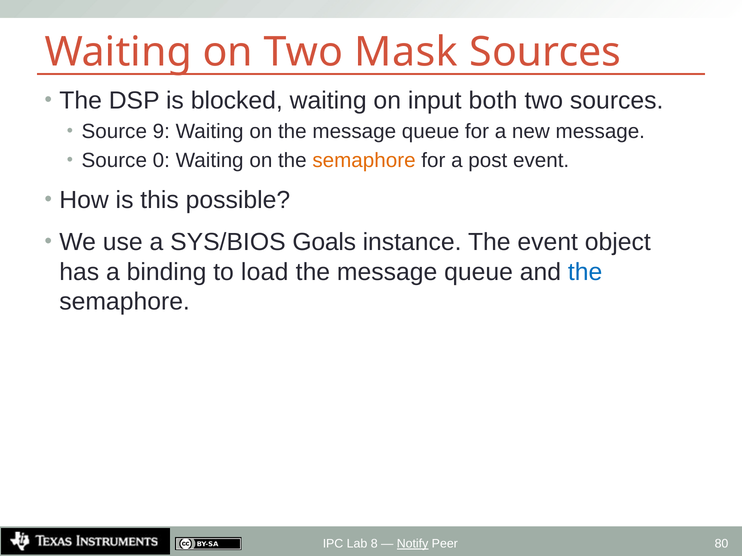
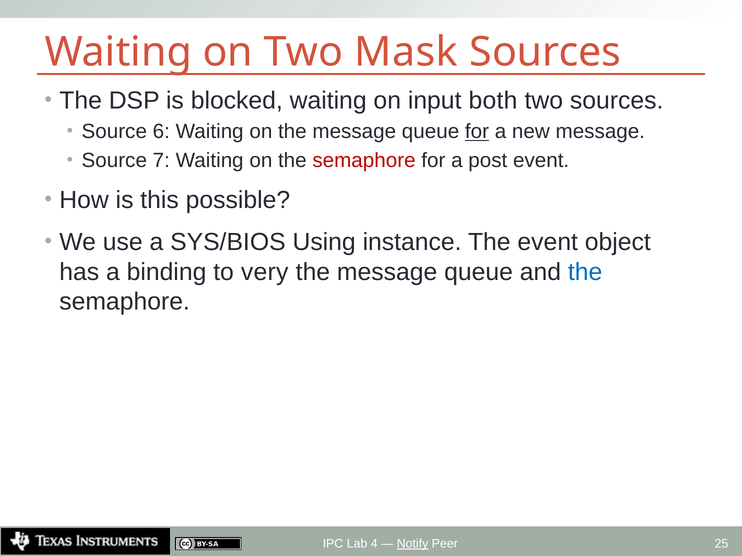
9: 9 -> 6 (161, 132)
for underline: none -> present (477, 132)
0: 0 -> 7 (161, 161)
semaphore colour: orange -> red (364, 161)
Goals: Goals -> Using (324, 242)
load: load -> very (265, 272)
8: 8 -> 4 (374, 544)
80: 80 -> 25 (722, 544)
